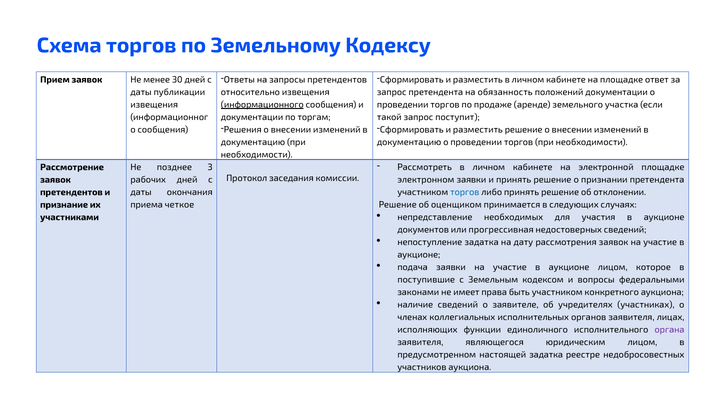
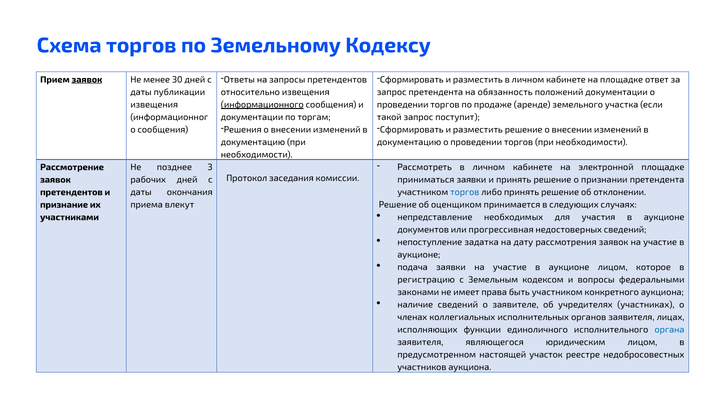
заявок underline: none -> present (87, 80)
электронном: электронном -> приниматься (426, 180)
четкое: четкое -> влекут (180, 205)
поступившие: поступившие -> регистрацию (426, 280)
органа colour: purple -> blue (670, 330)
настоящей задатка: задатка -> участок (546, 355)
